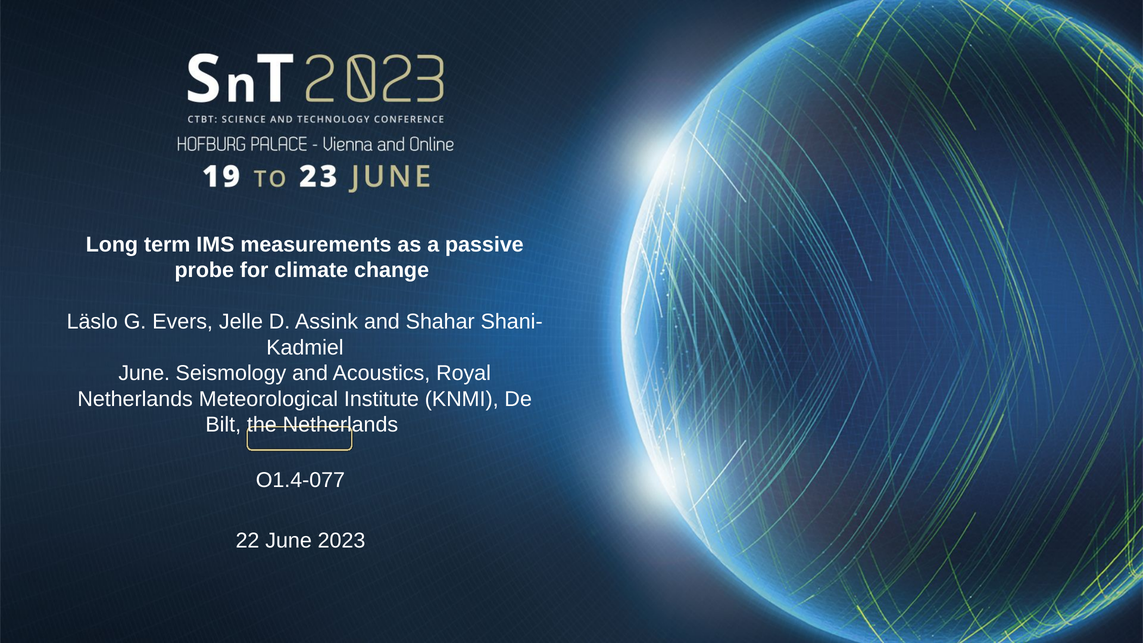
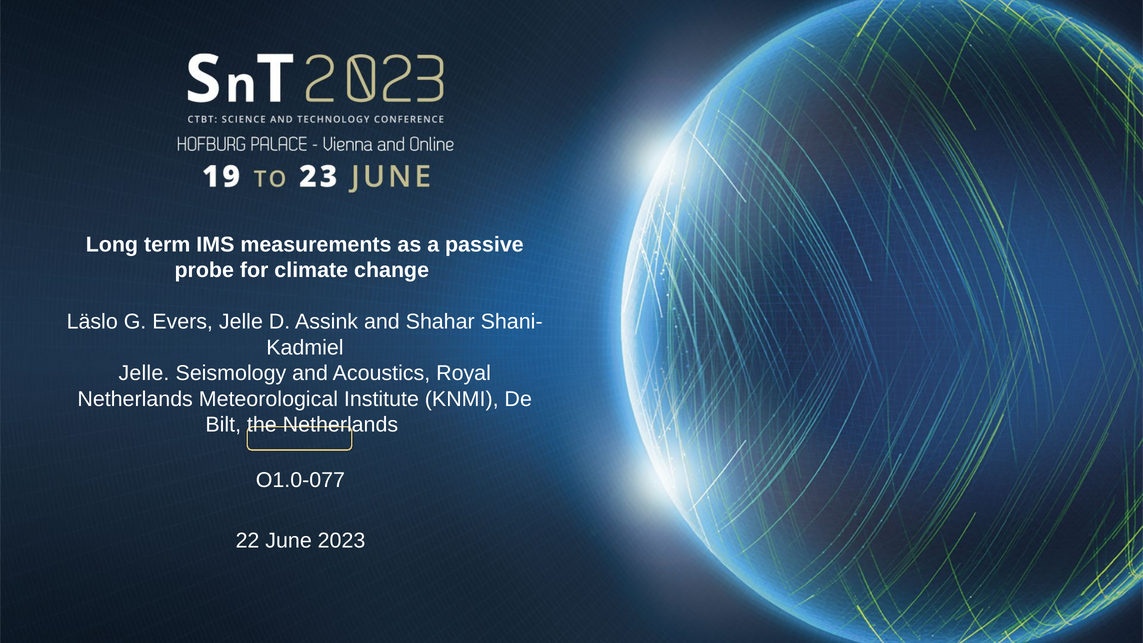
June: June -> Jelle (144, 373)
O1.4-077: O1.4-077 -> O1.0-077 (300, 480)
